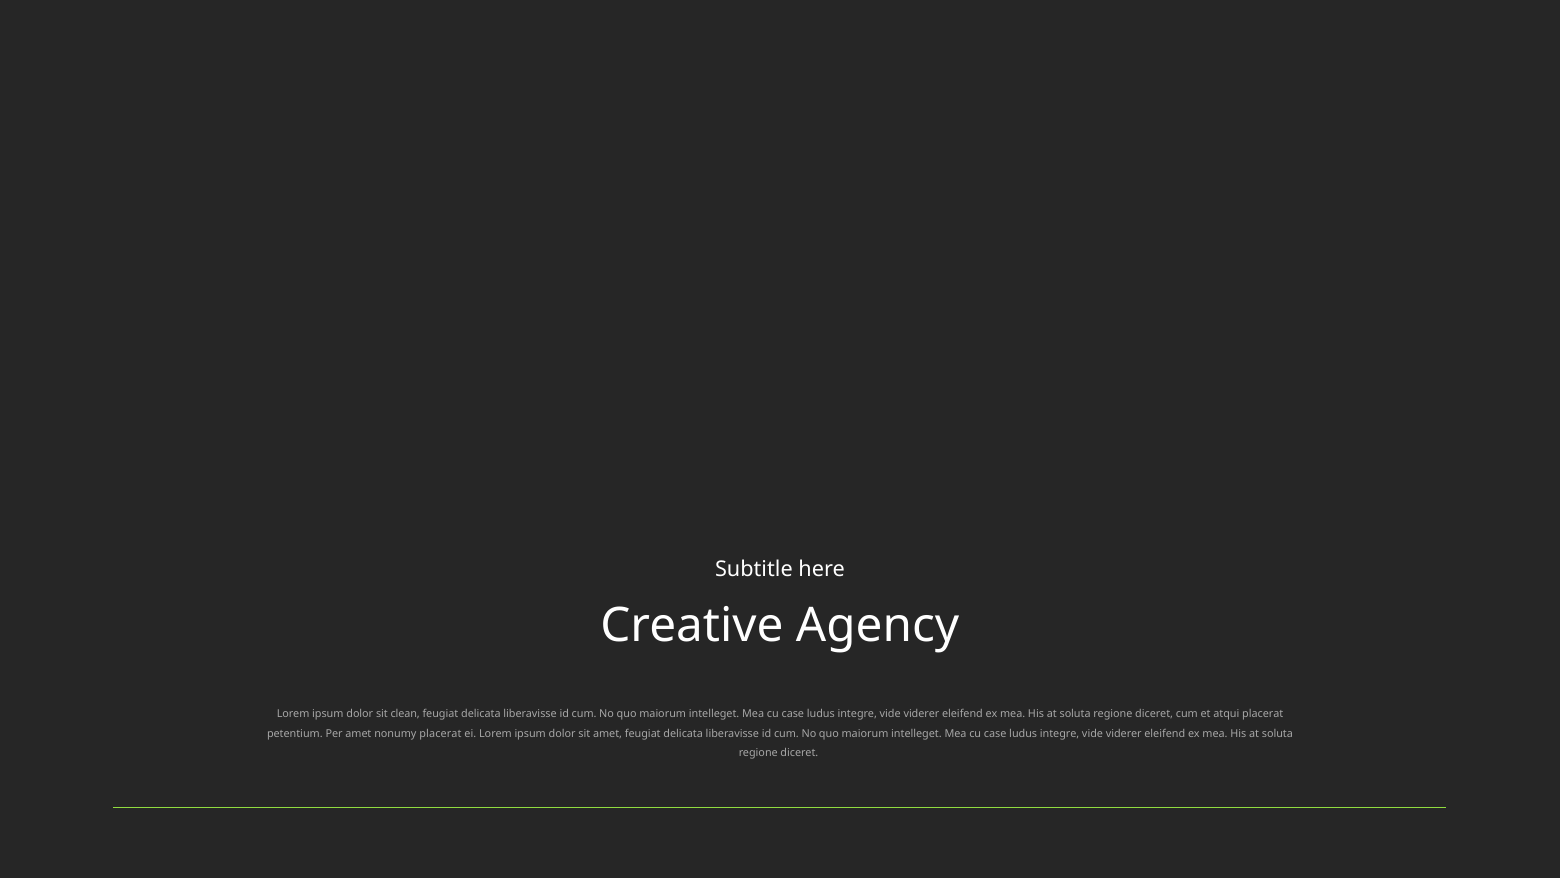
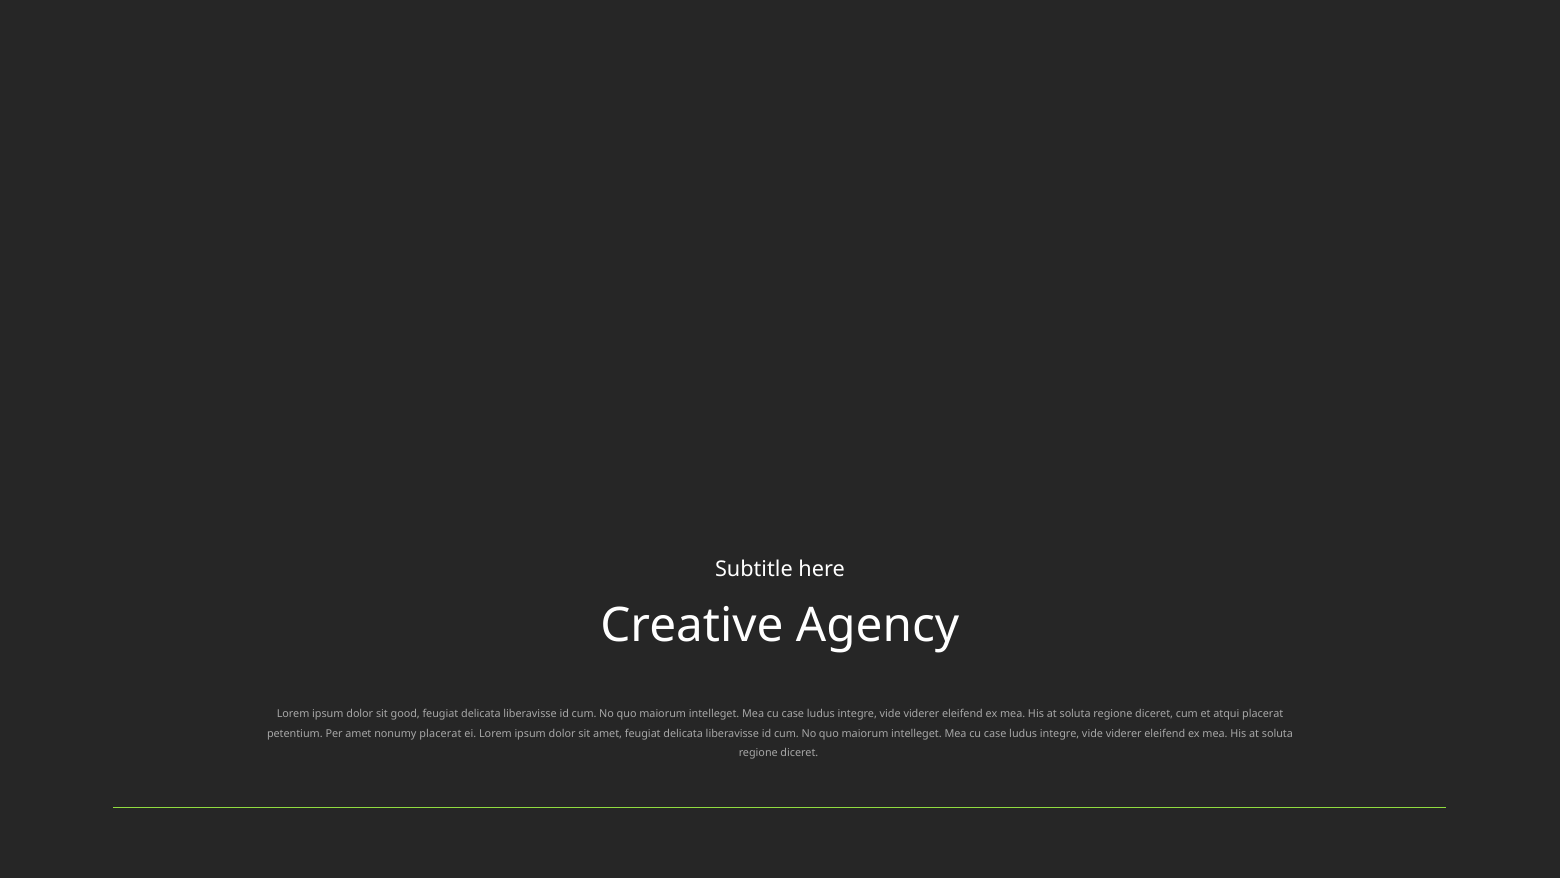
clean: clean -> good (405, 714)
